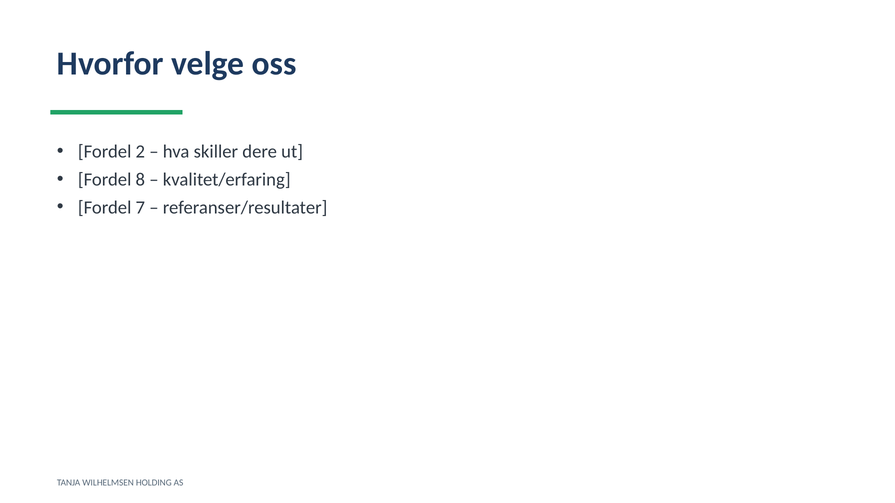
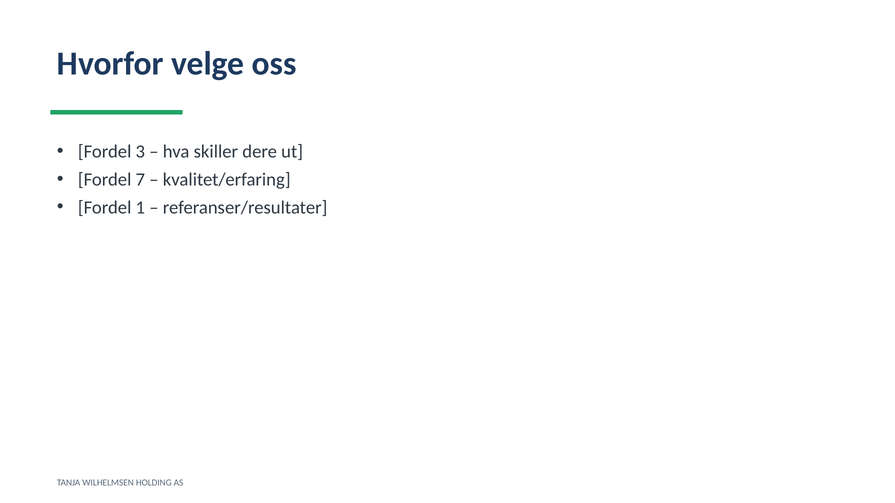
2: 2 -> 3 (140, 152)
8: 8 -> 7 (140, 180)
7: 7 -> 1 (140, 208)
